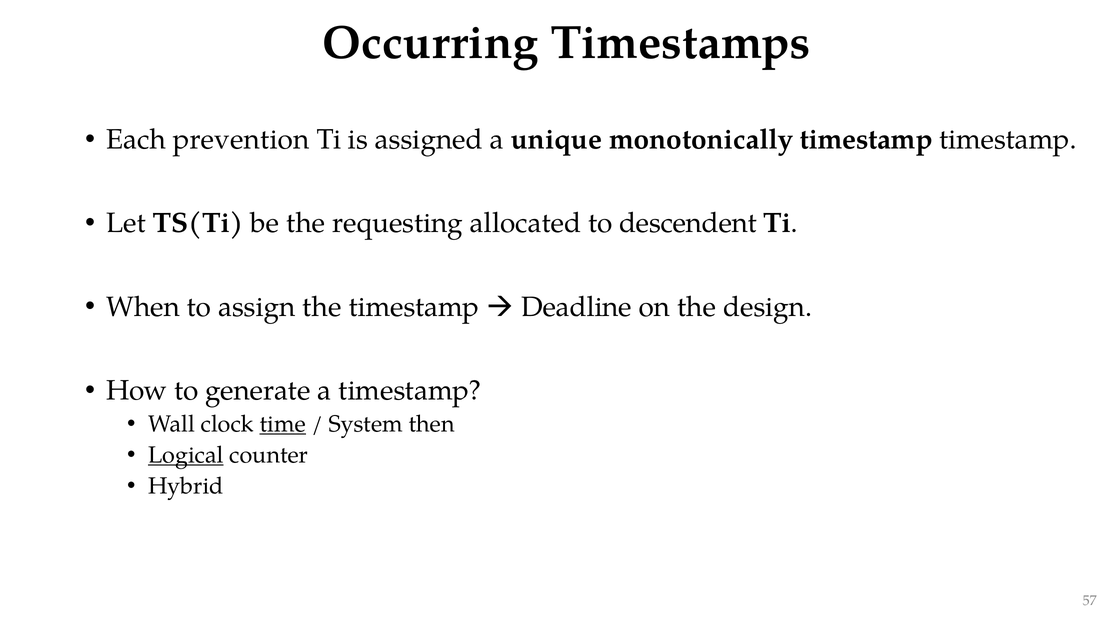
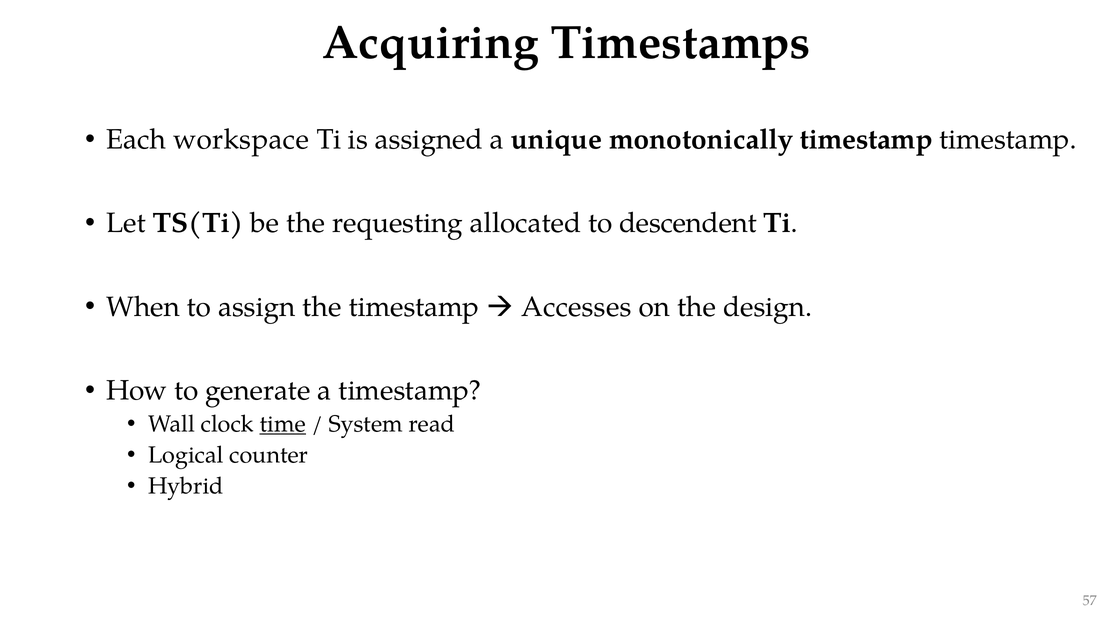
Occurring: Occurring -> Acquiring (431, 43)
prevention: prevention -> workspace (241, 139)
Deadline: Deadline -> Accesses (576, 307)
then: then -> read (432, 424)
Logical underline: present -> none (186, 455)
